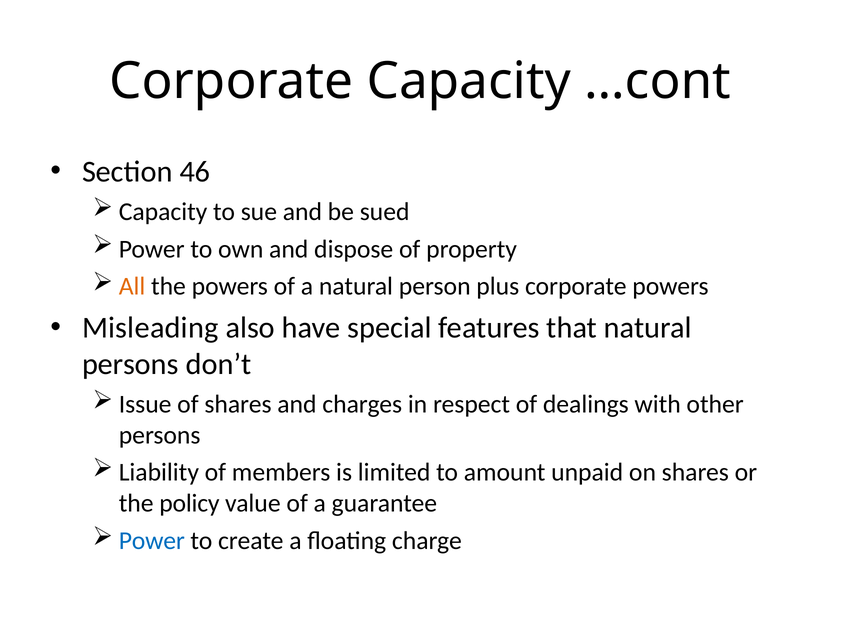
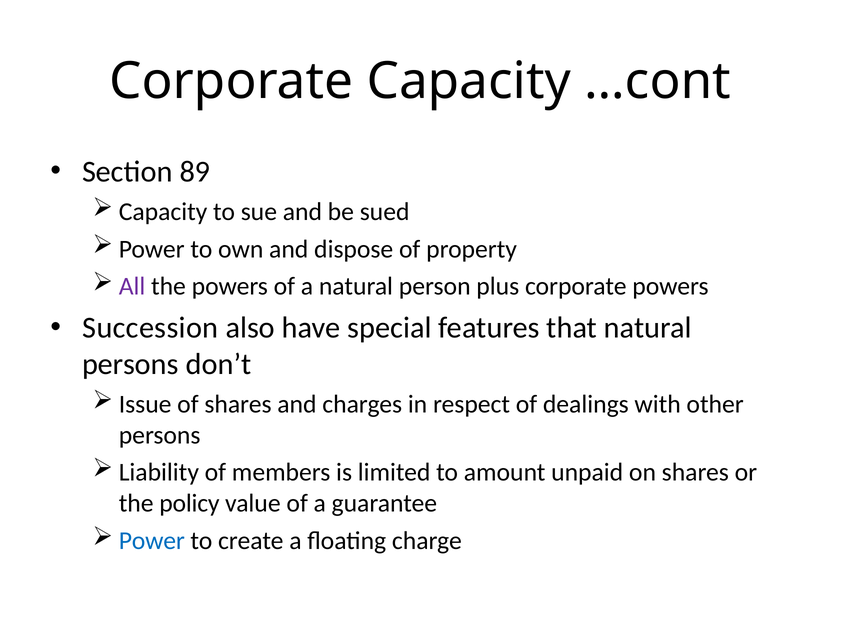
46: 46 -> 89 (195, 172)
All colour: orange -> purple (132, 286)
Misleading: Misleading -> Succession (150, 328)
